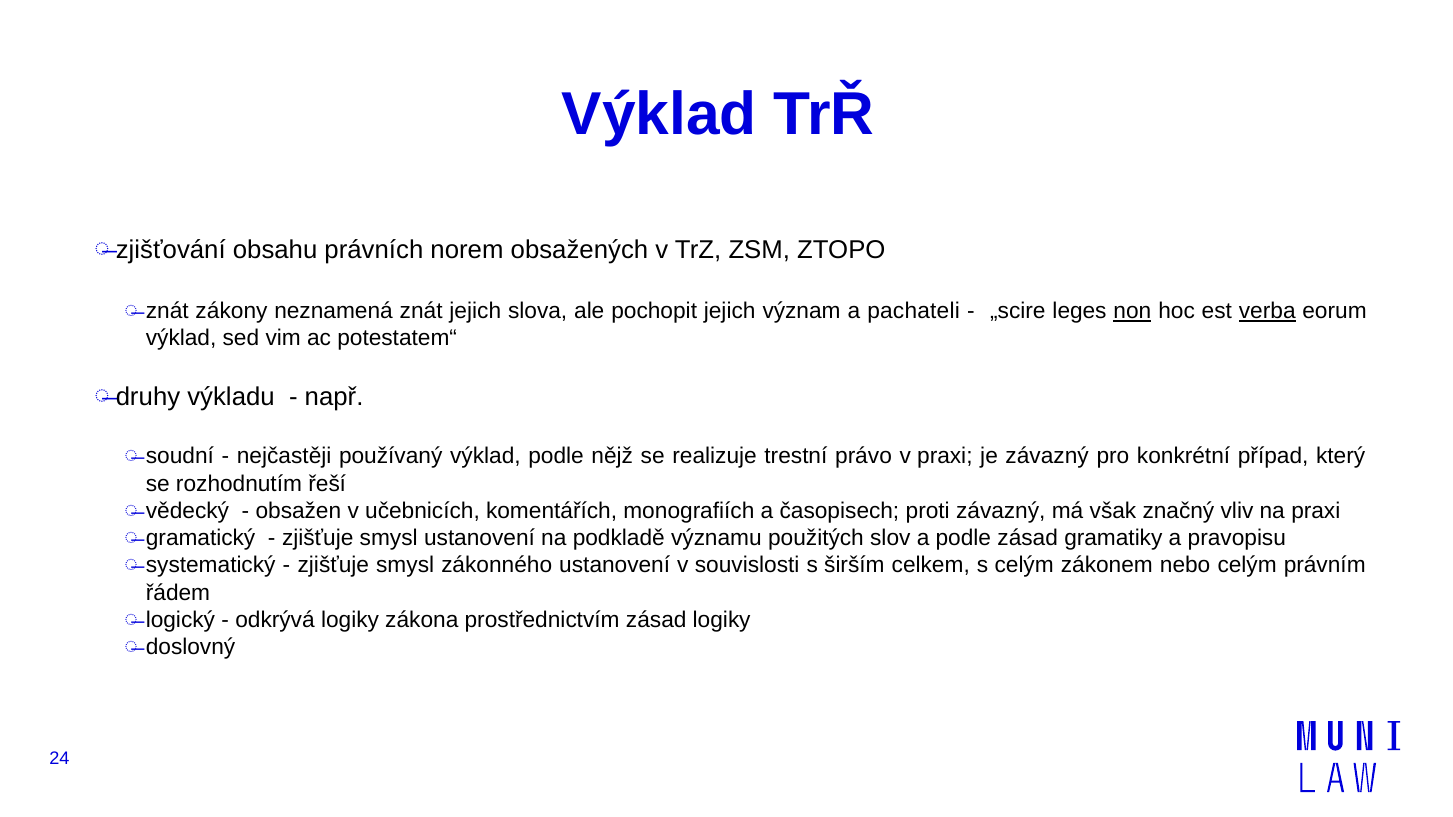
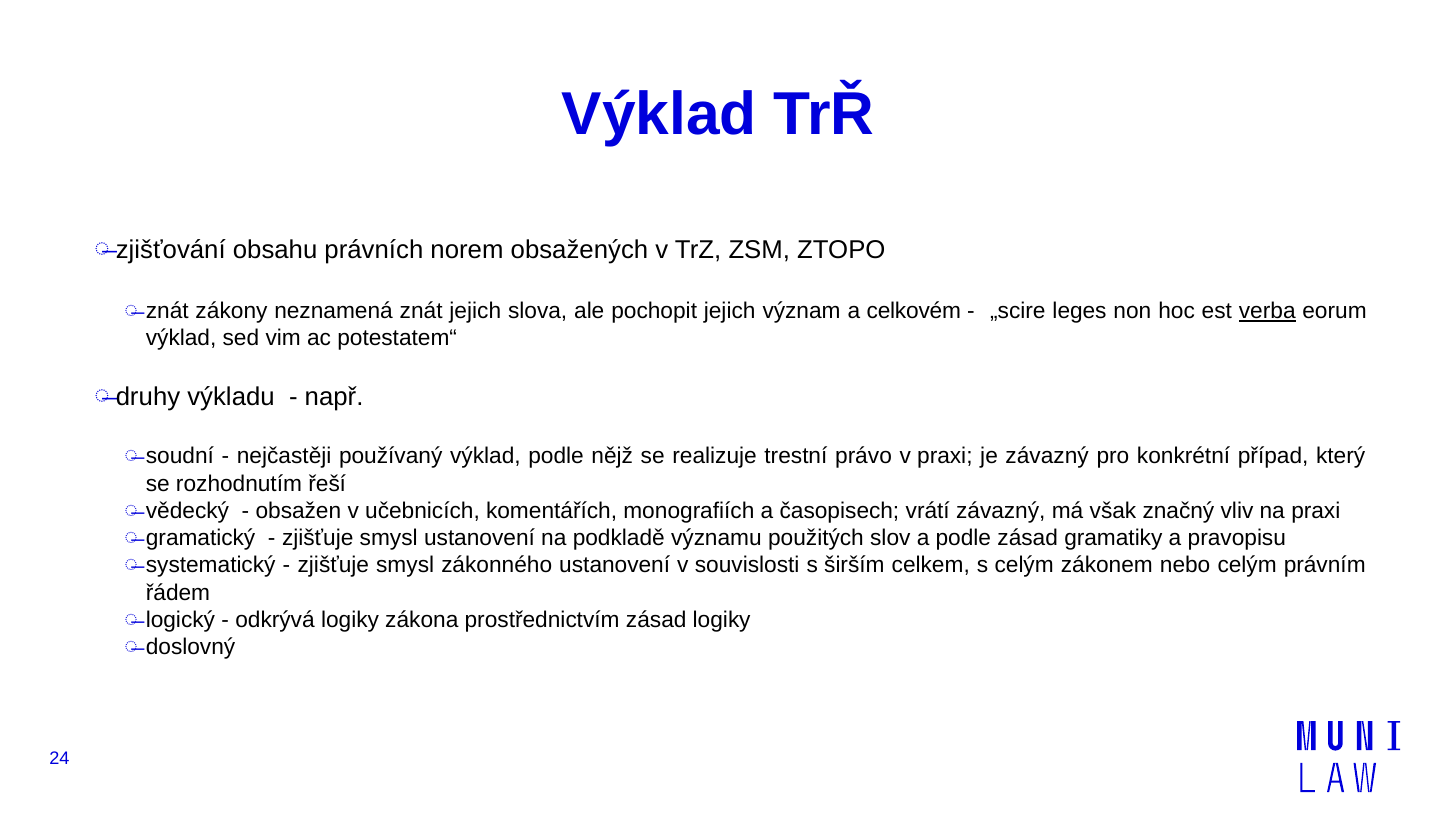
pachateli: pachateli -> celkovém (914, 311)
non underline: present -> none (1132, 311)
proti: proti -> vrátí (928, 511)
